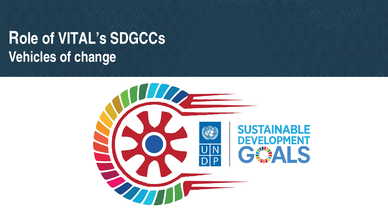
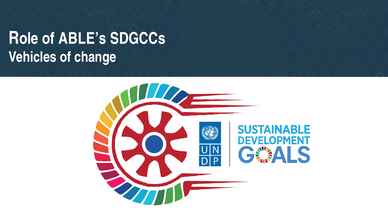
VITAL’s: VITAL’s -> ABLE’s (82, 39)
